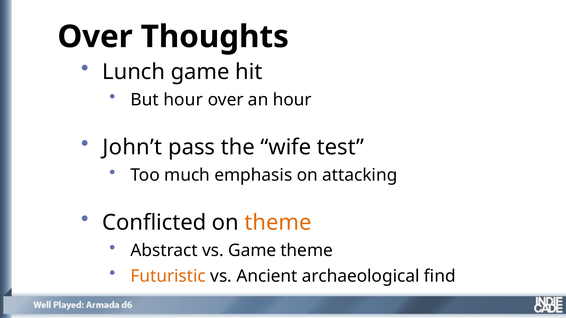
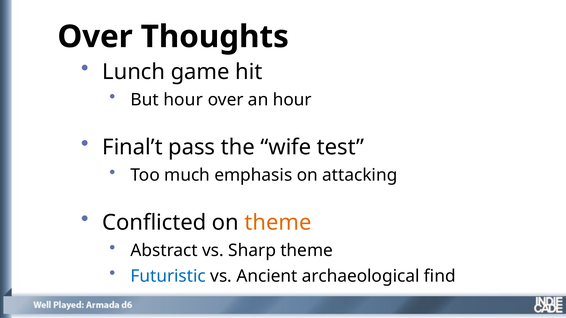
John’t: John’t -> Final’t (132, 147)
vs Game: Game -> Sharp (252, 251)
Futuristic colour: orange -> blue (168, 276)
